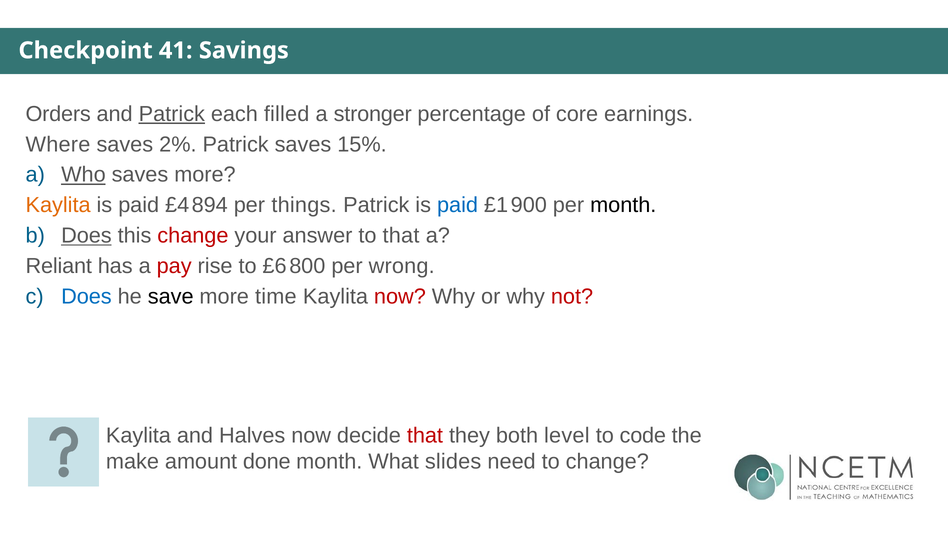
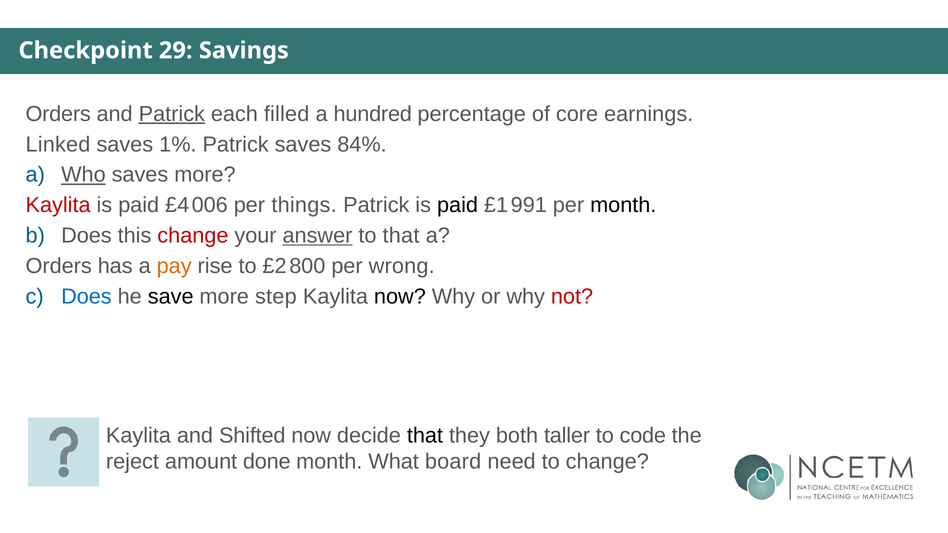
41: 41 -> 29 (176, 51)
stronger: stronger -> hundred (373, 114)
Where: Where -> Linked (58, 144)
2%: 2% -> 1% (178, 144)
15%: 15% -> 84% (362, 144)
Kaylita colour: orange -> red (58, 205)
894: 894 -> 006 (210, 205)
paid colour: blue -> black (458, 205)
900: 900 -> 991 (529, 205)
Does underline: present -> none (86, 236)
answer underline: none -> present (317, 236)
Reliant: Reliant -> Orders (59, 266)
pay colour: red -> orange (174, 266)
£6: £6 -> £2 (275, 266)
time: time -> step (276, 296)
now colour: red -> black (400, 296)
Halves: Halves -> Shifted (252, 436)
that colour: red -> black (425, 436)
level: level -> taller (567, 436)
make: make -> reject (132, 462)
slides: slides -> board (453, 462)
